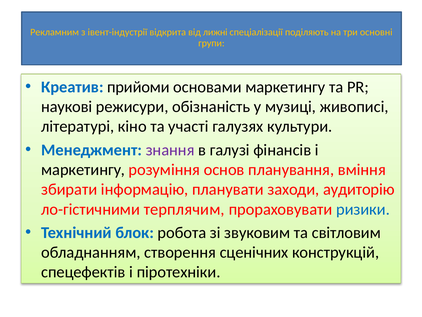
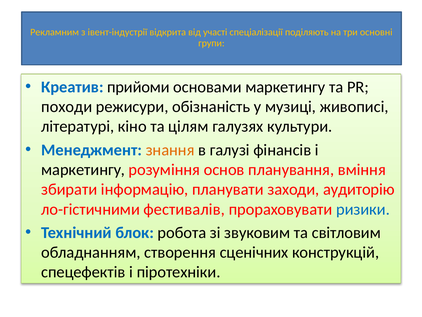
лижні: лижні -> участі (215, 32)
наукові: наукові -> походи (67, 107)
участі: участі -> цілям (188, 126)
знання colour: purple -> orange (170, 150)
терплячим: терплячим -> фестивалів (184, 209)
